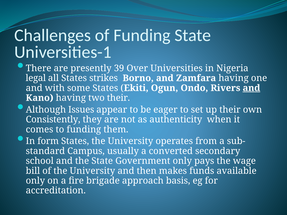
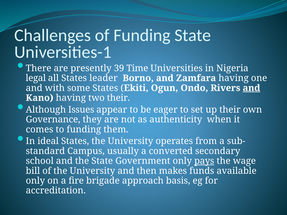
Over: Over -> Time (137, 68)
strikes: strikes -> leader (103, 78)
Consistently: Consistently -> Governance (53, 120)
form: form -> ideal (48, 141)
pays underline: none -> present (204, 161)
